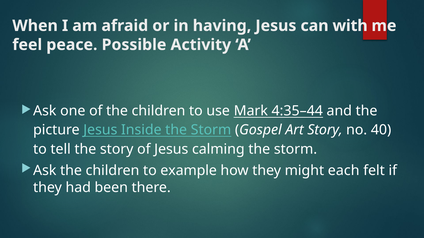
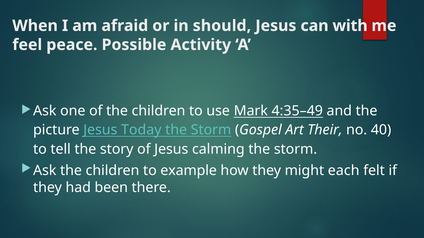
having: having -> should (222, 26)
4:35–44: 4:35–44 -> 4:35–49 (297, 111)
Inside: Inside -> Today (141, 130)
Art Story: Story -> Their (325, 130)
